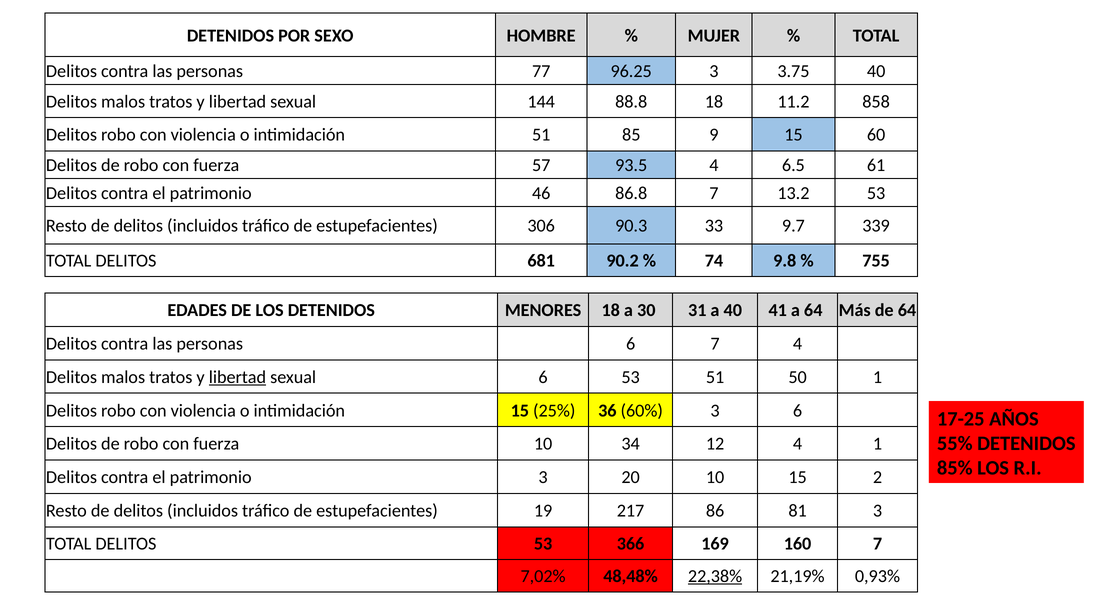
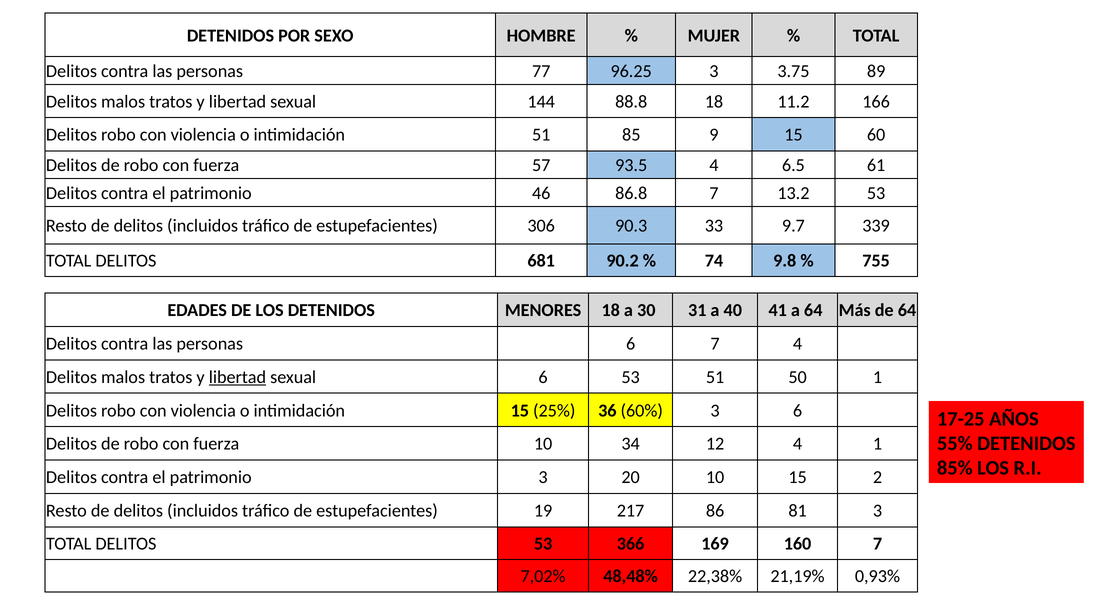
3.75 40: 40 -> 89 (876, 71)
858: 858 -> 166 (876, 102)
22,38% underline: present -> none (715, 576)
